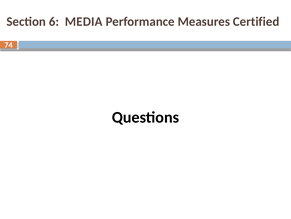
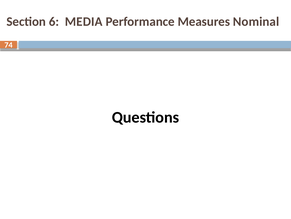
Certified: Certified -> Nominal (256, 22)
